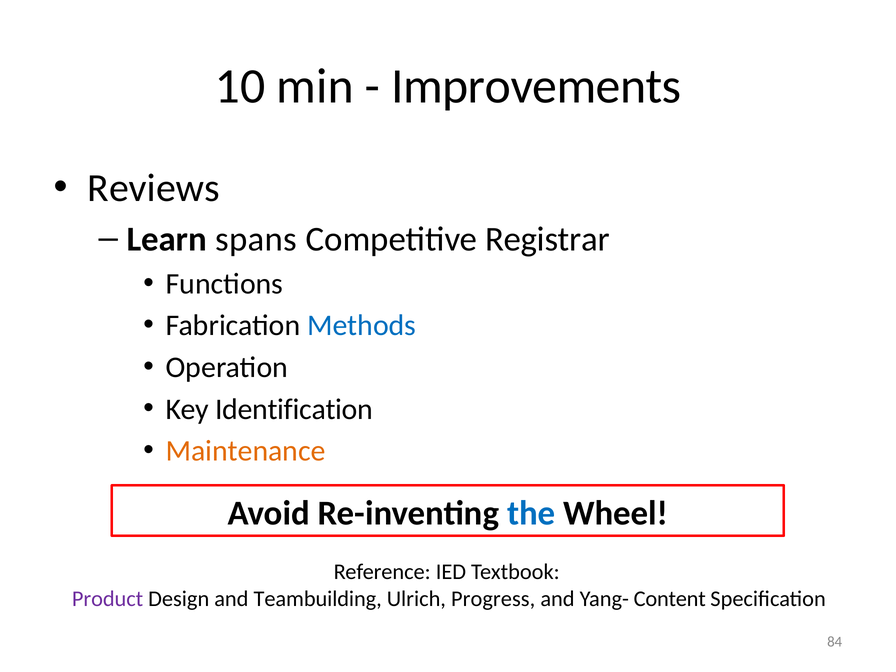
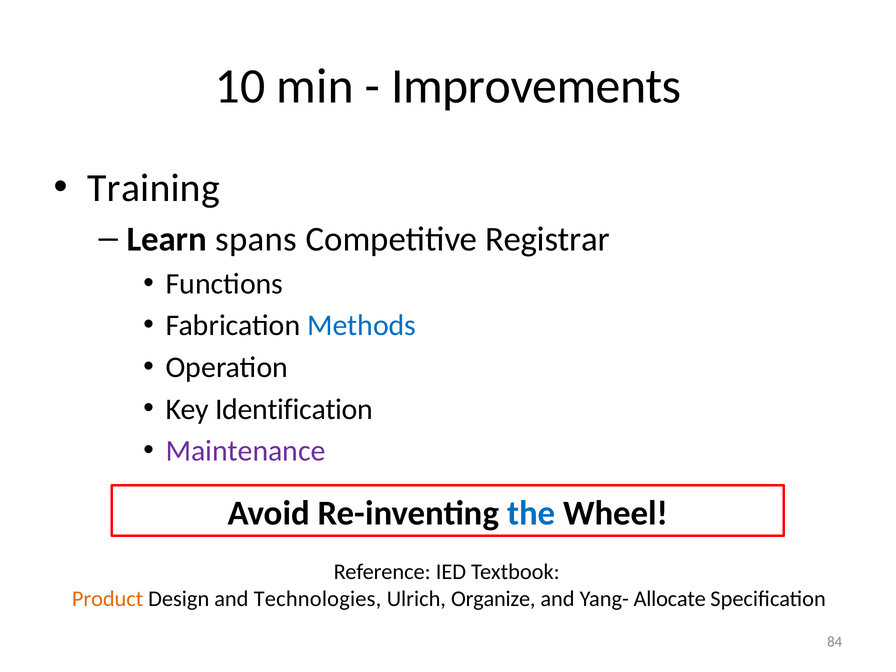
Reviews: Reviews -> Training (154, 188)
Maintenance colour: orange -> purple (246, 451)
Product colour: purple -> orange (108, 599)
Teambuilding: Teambuilding -> Technologies (317, 599)
Progress: Progress -> Organize (493, 599)
Content: Content -> Allocate (670, 599)
